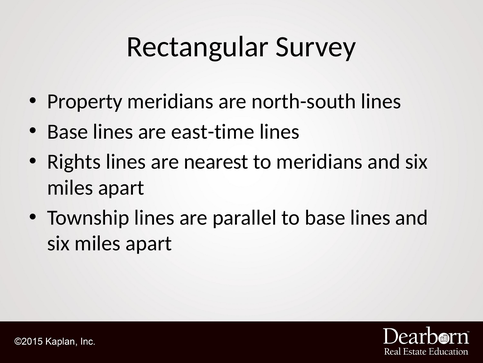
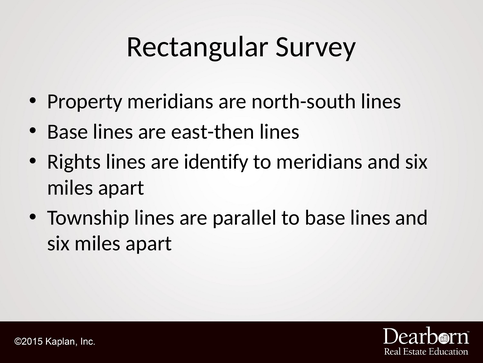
east-time: east-time -> east-then (213, 131)
nearest: nearest -> identify (216, 161)
